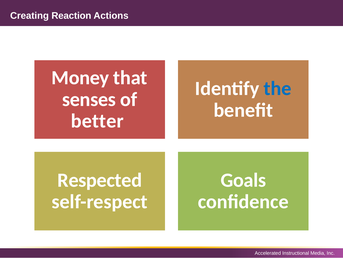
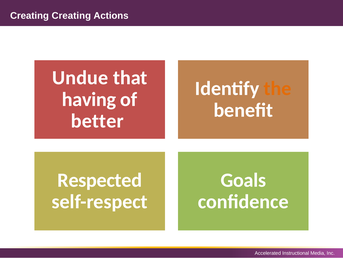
Creating Reaction: Reaction -> Creating (71, 16)
Money: Money -> Undue (80, 77)
the colour: blue -> orange (278, 88)
senses: senses -> having (89, 99)
